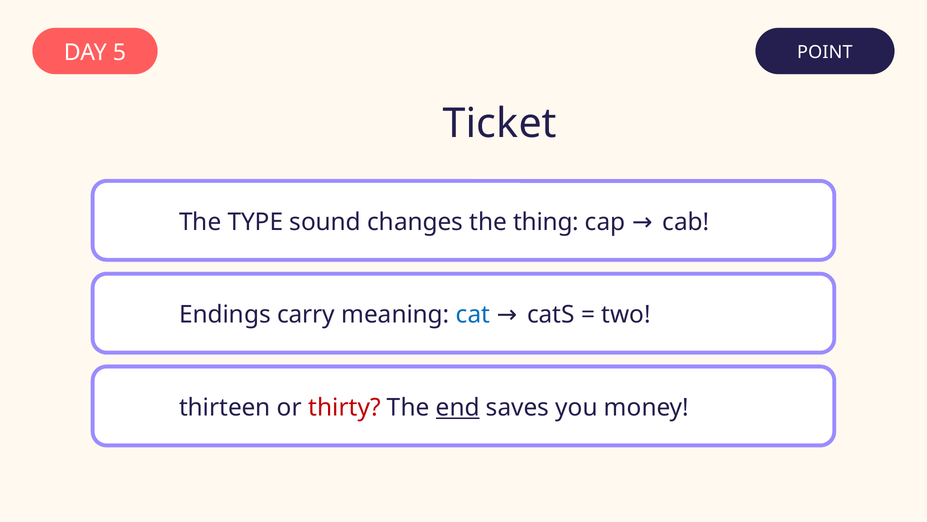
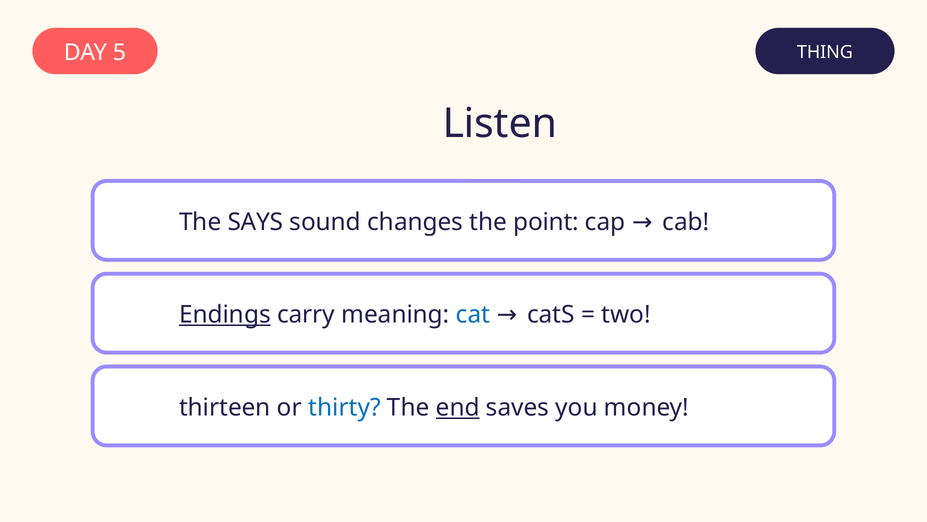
POINT: POINT -> THING (825, 52)
Ticket: Ticket -> Listen (500, 123)
TYPE: TYPE -> SAYS (256, 222)
thing: thing -> point (546, 222)
Endings underline: none -> present (225, 315)
thirty colour: red -> blue (344, 407)
